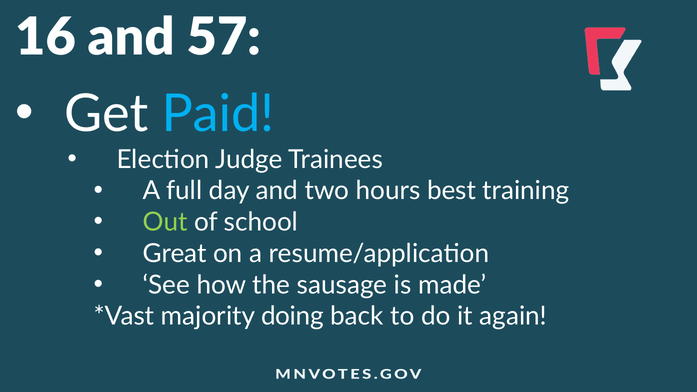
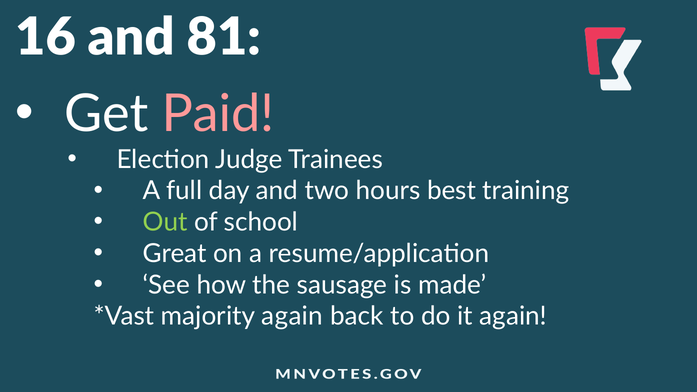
57: 57 -> 81 (224, 38)
Paid colour: light blue -> pink (218, 114)
majority doing: doing -> again (292, 316)
